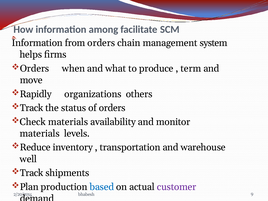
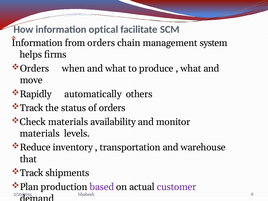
among: among -> optical (103, 30)
term: term -> what (191, 68)
organizations: organizations -> automatically (93, 94)
well: well -> that (28, 159)
based colour: blue -> purple (102, 187)
